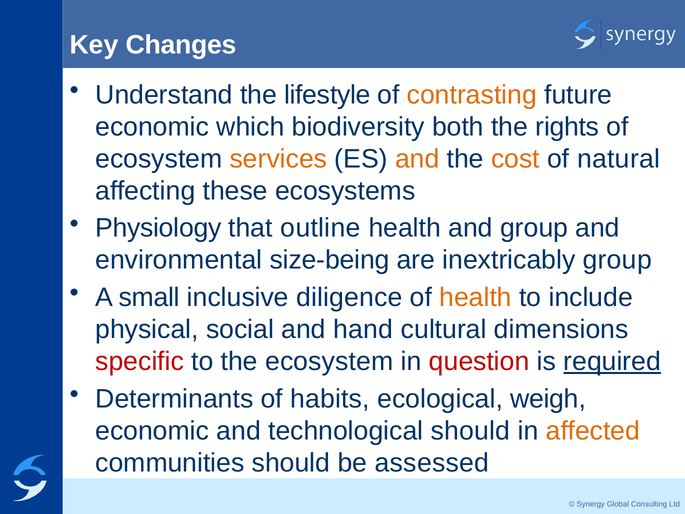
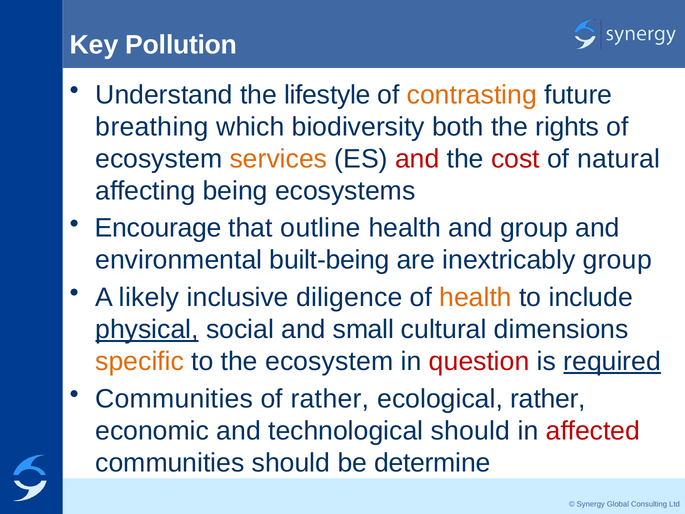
Changes: Changes -> Pollution (181, 45)
economic: economic -> breathing (152, 127)
and colour: orange -> red (417, 159)
cost colour: orange -> red (515, 159)
these: these -> being (235, 191)
Physiology: Physiology -> Encourage (158, 228)
size-being: size-being -> built-being (330, 260)
small: small -> likely (149, 297)
physical underline: none -> present (147, 329)
hand: hand -> small (364, 329)
specific colour: red -> orange (140, 361)
Determinants: Determinants -> Communities (174, 399)
of habits: habits -> rather (330, 399)
ecological weigh: weigh -> rather (548, 399)
affected colour: orange -> red (593, 431)
assessed: assessed -> determine (432, 463)
